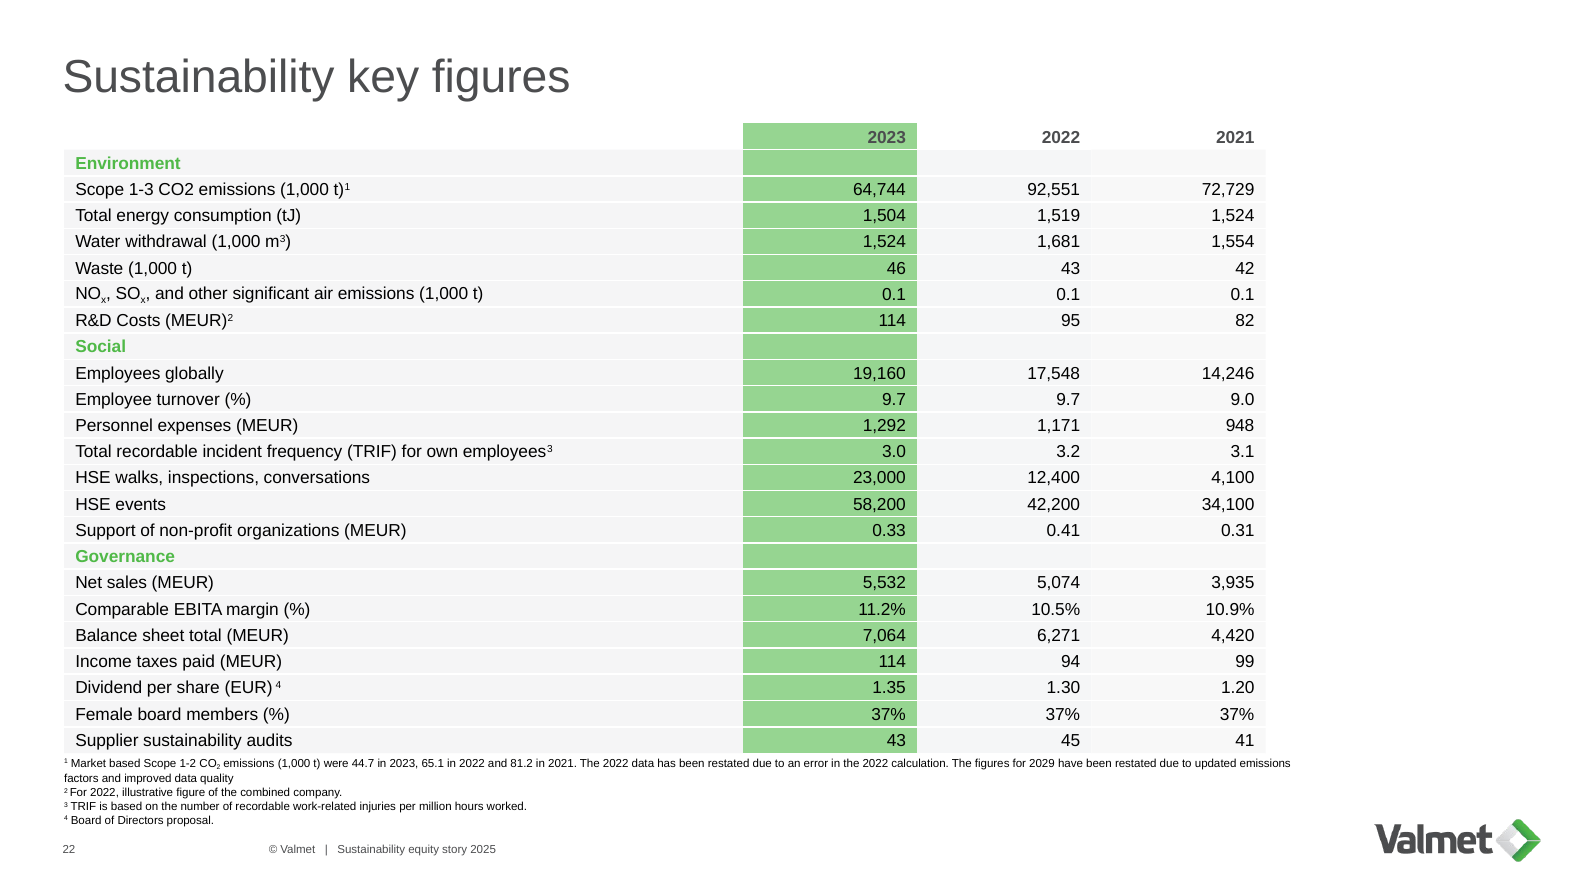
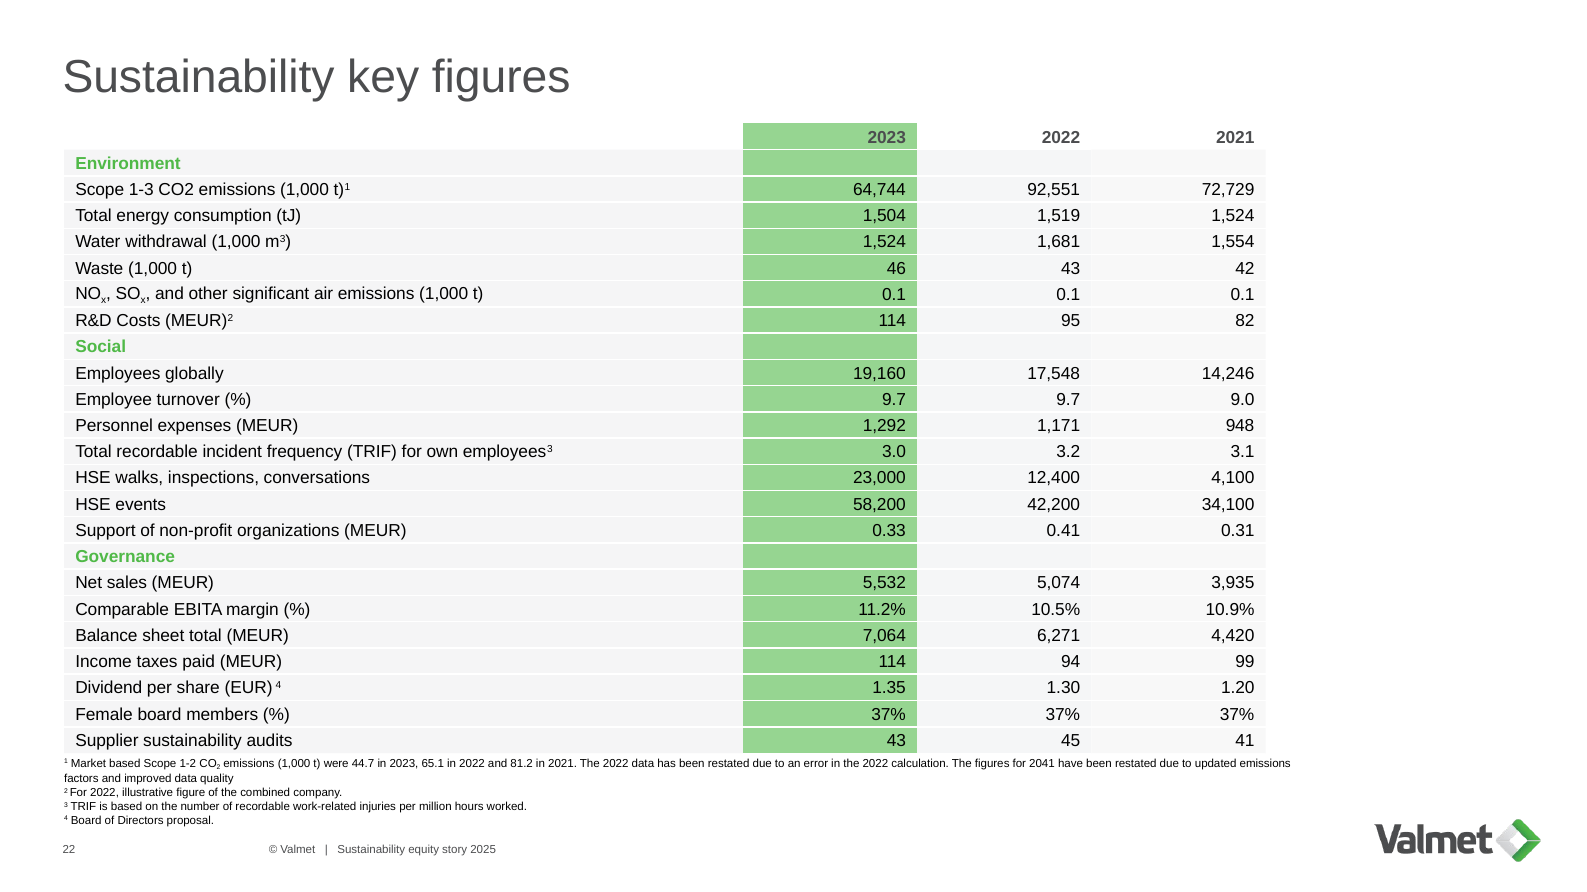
2029: 2029 -> 2041 (1042, 764)
